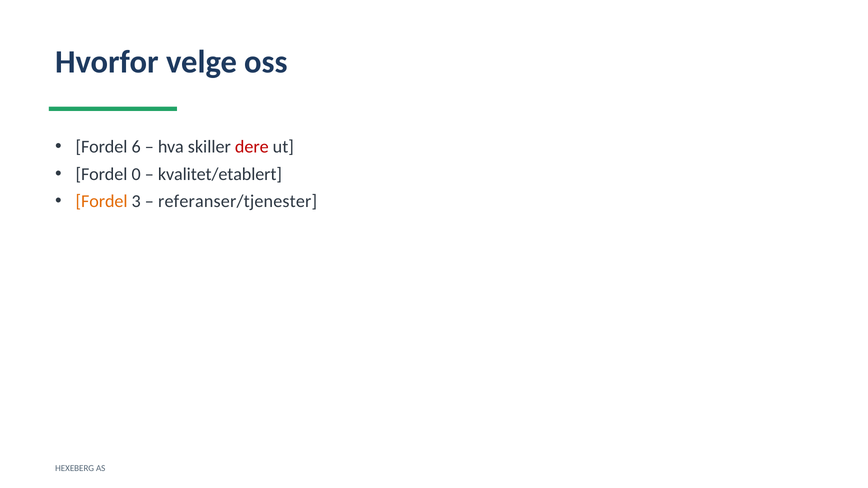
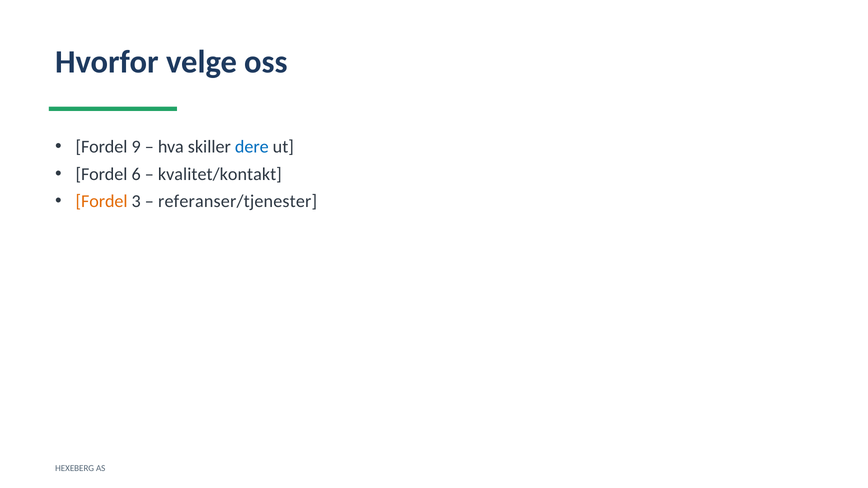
6: 6 -> 9 (136, 147)
dere colour: red -> blue (252, 147)
0: 0 -> 6 (136, 174)
kvalitet/etablert: kvalitet/etablert -> kvalitet/kontakt (220, 174)
